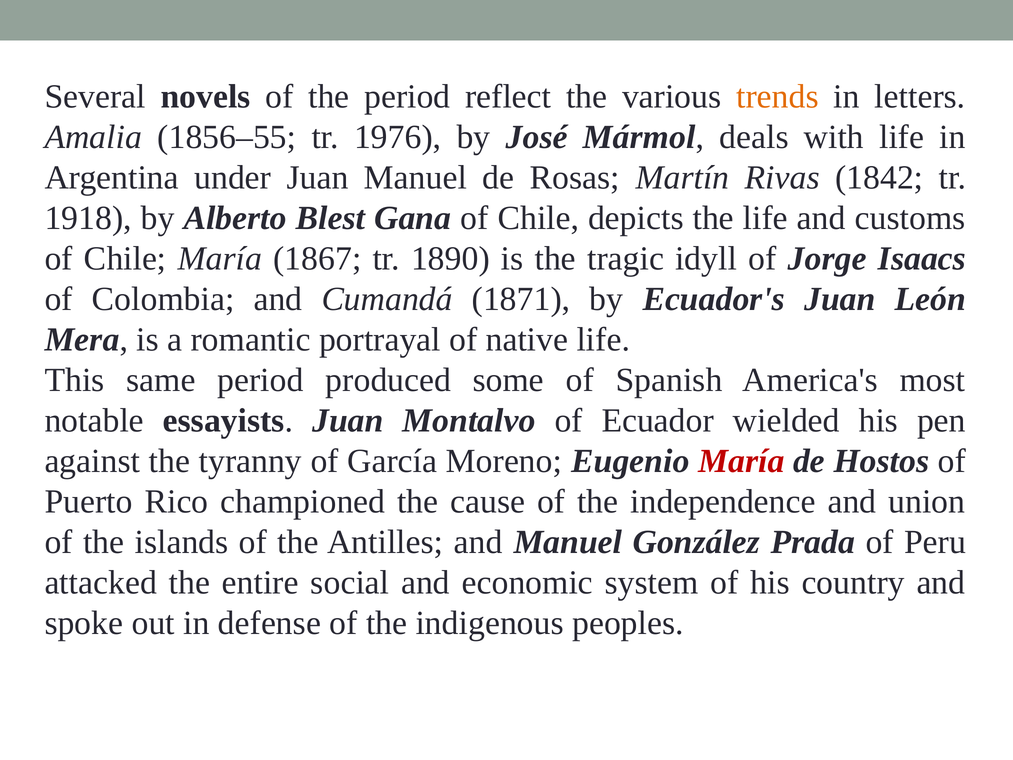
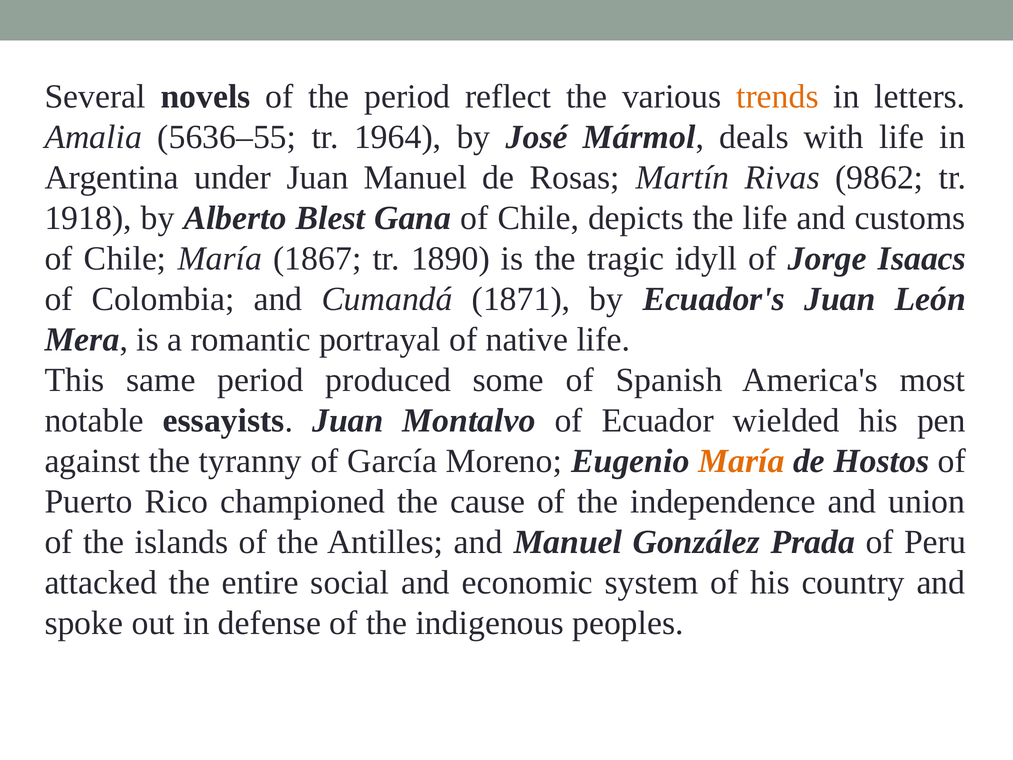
1856–55: 1856–55 -> 5636–55 (227, 137)
1976: 1976 -> 1964 (398, 137)
1842: 1842 -> 9862 (879, 177)
María colour: red -> orange (741, 461)
